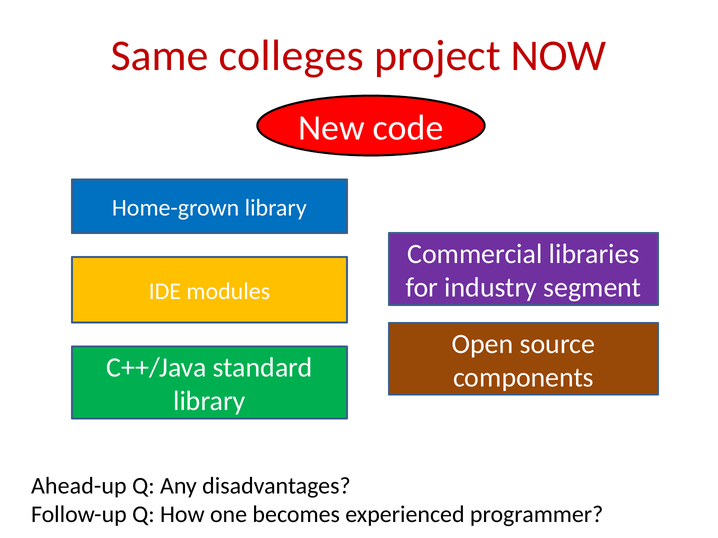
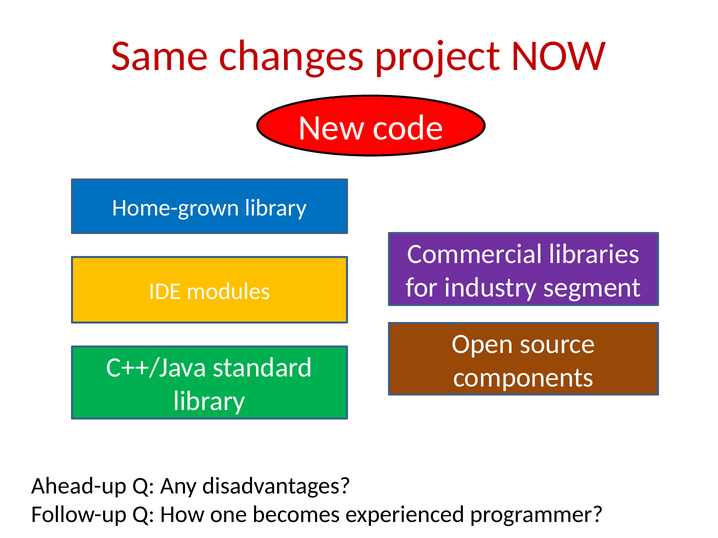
colleges: colleges -> changes (291, 56)
